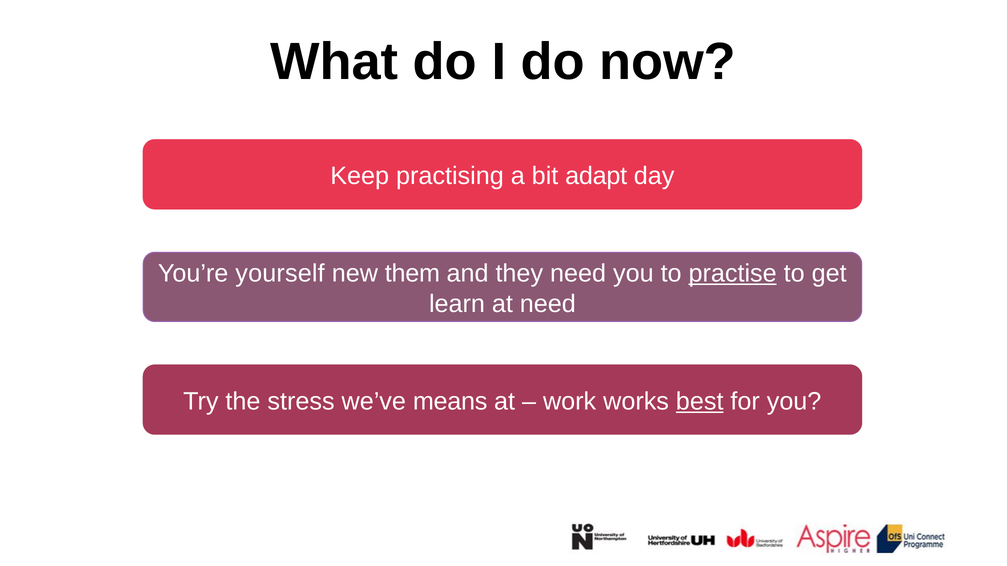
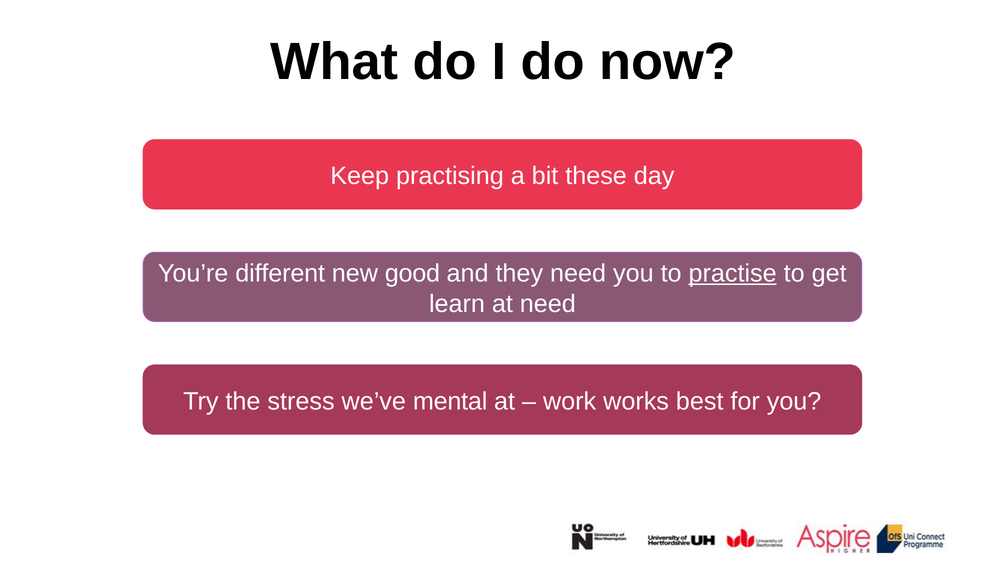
adapt: adapt -> these (596, 176)
yourself: yourself -> different (280, 274)
them: them -> good (412, 274)
means: means -> mental (450, 402)
best underline: present -> none (700, 402)
